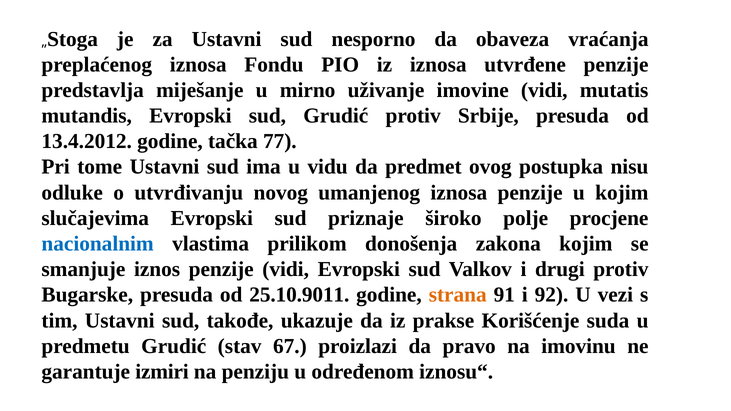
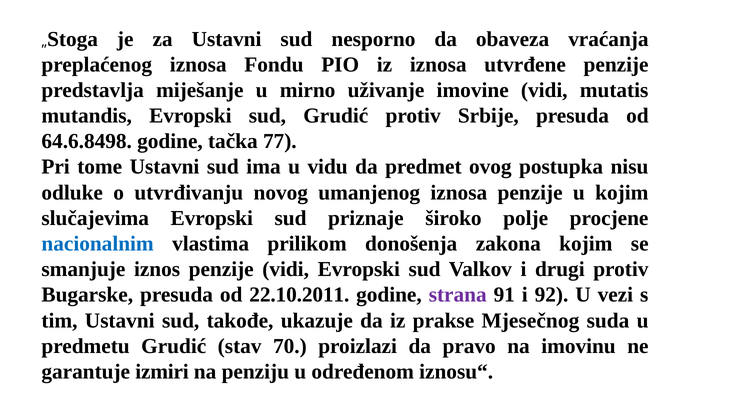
13.4.2012: 13.4.2012 -> 64.6.8498 (87, 141)
25.10.9011: 25.10.9011 -> 22.10.2011 (299, 295)
strana colour: orange -> purple (458, 295)
Korišćenje: Korišćenje -> Mjesečnog (530, 321)
67: 67 -> 70 (290, 346)
